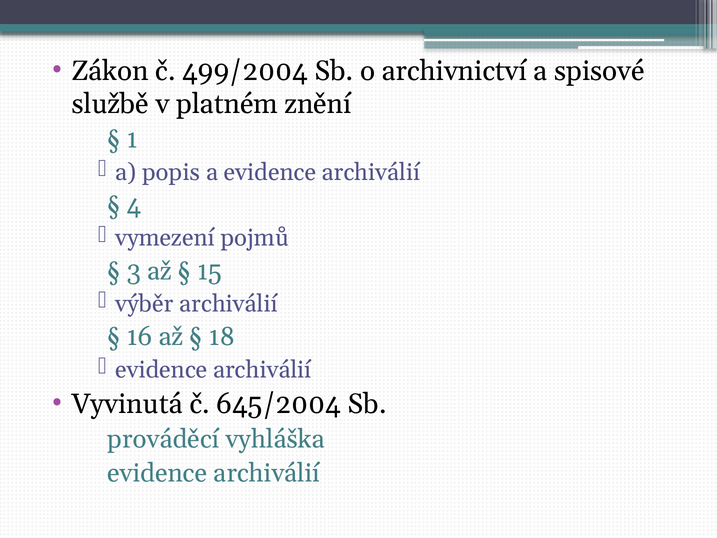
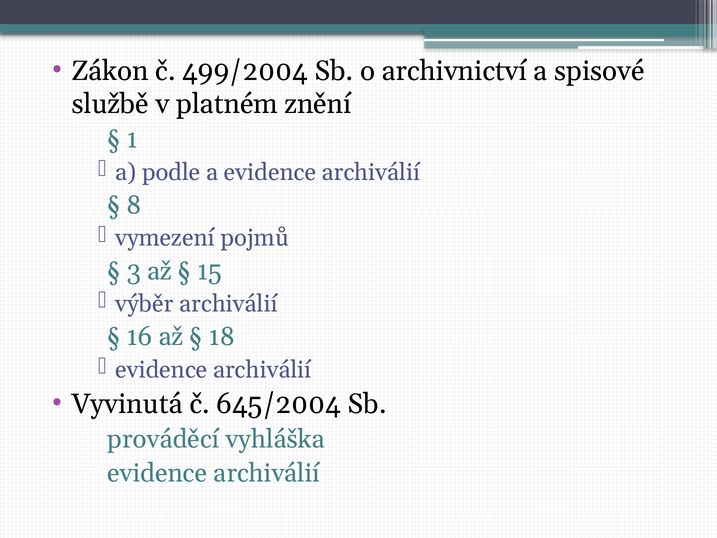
popis: popis -> podle (171, 172)
4: 4 -> 8 (134, 205)
